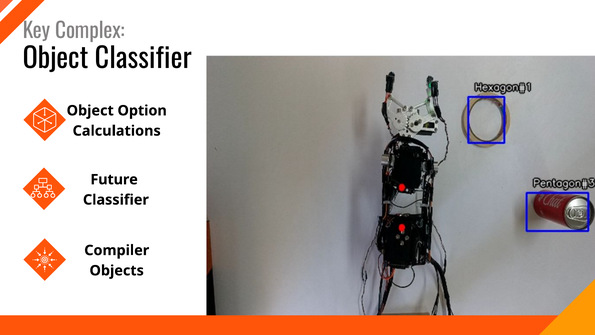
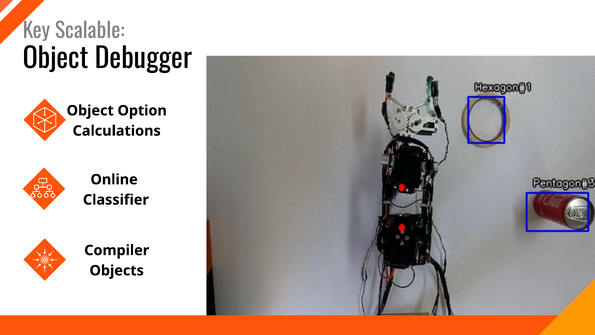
Complex: Complex -> Scalable (90, 31)
Classifier: Classifier -> Debugger (143, 59)
Future: Future -> Online (114, 179)
